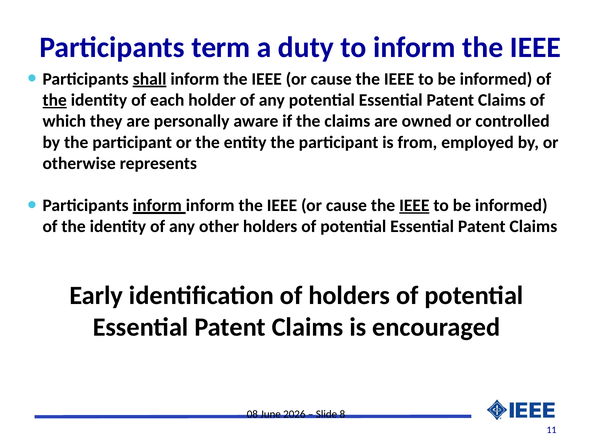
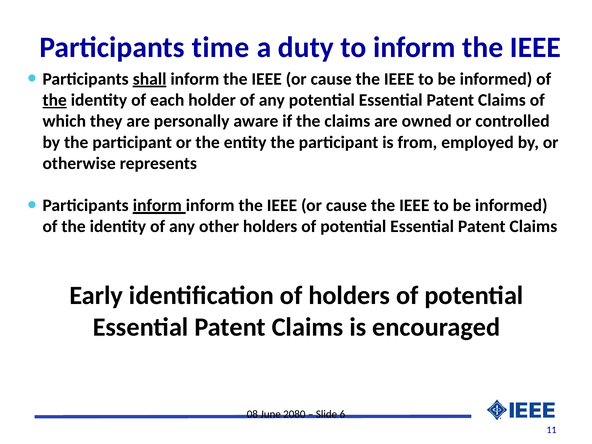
term: term -> time (221, 48)
IEEE underline: present -> none (414, 205)
2026: 2026 -> 2080 (294, 414)
8: 8 -> 6 (342, 414)
